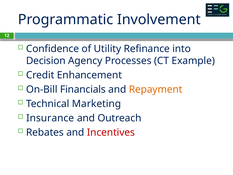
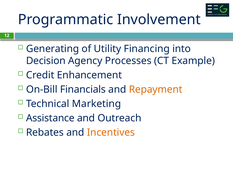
Confidence: Confidence -> Generating (53, 49)
Refinance: Refinance -> Financing (147, 49)
Insurance: Insurance -> Assistance (50, 118)
Incentives colour: red -> orange (111, 132)
